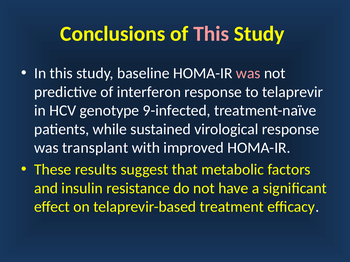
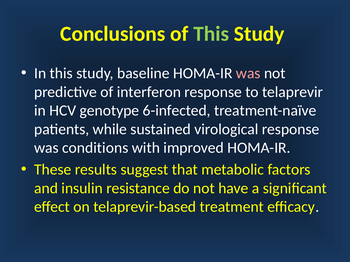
This colour: pink -> light green (211, 34)
9-infected: 9-infected -> 6-infected (177, 111)
transplant: transplant -> conditions (95, 148)
